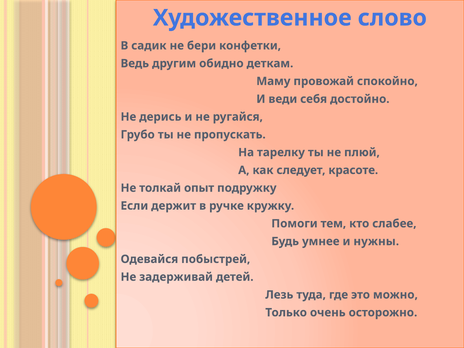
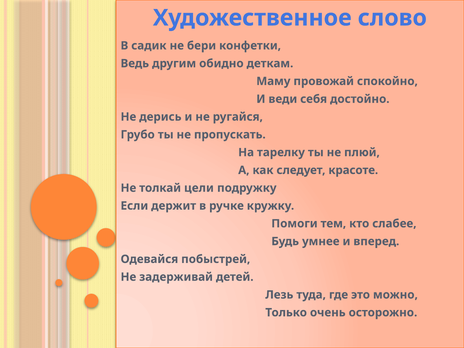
опыт: опыт -> цели (199, 188)
нужны: нужны -> вперед (376, 241)
